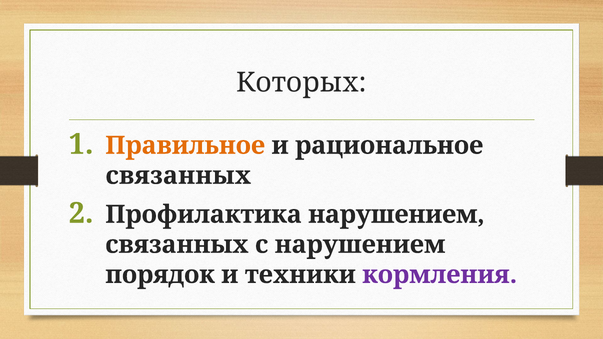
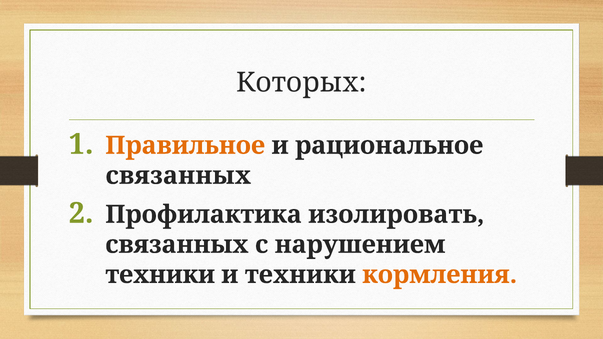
Профилактика нарушением: нарушением -> изолировать (396, 215)
порядок: порядок -> техники (160, 275)
кормления colour: purple -> orange (440, 275)
